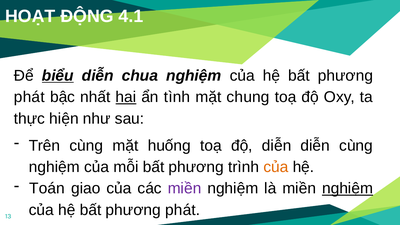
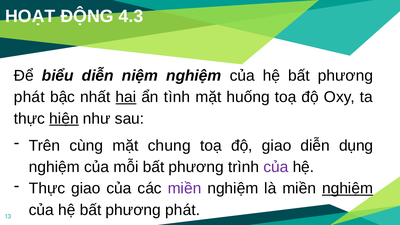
4.1: 4.1 -> 4.3 (131, 16)
biểu underline: present -> none (58, 76)
chua: chua -> niệm (140, 76)
chung: chung -> huống (248, 97)
hiện underline: none -> present (64, 119)
huống: huống -> chung (169, 146)
độ diễn: diễn -> giao (277, 146)
diễn cùng: cùng -> dụng (356, 146)
của colour: orange -> purple (276, 167)
Toán: Toán -> Thực (47, 189)
